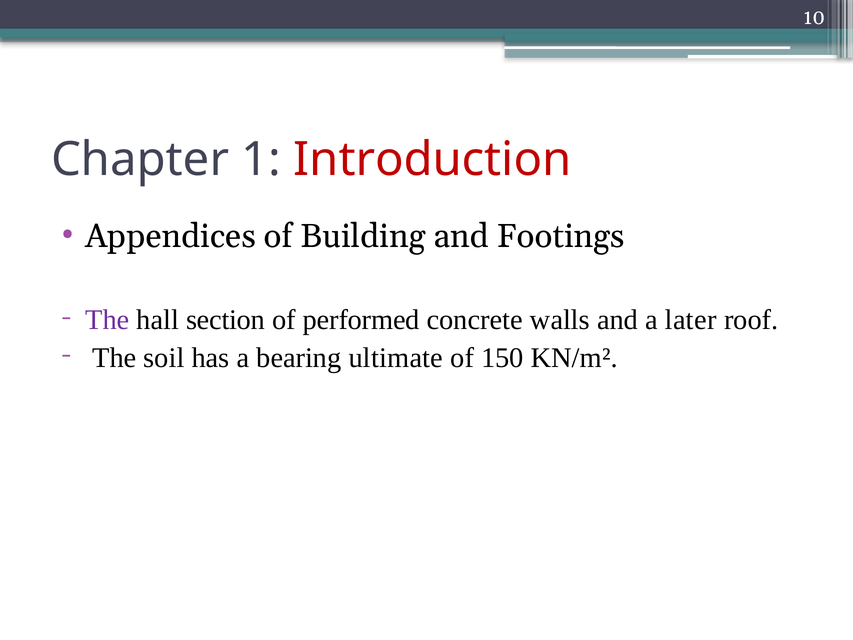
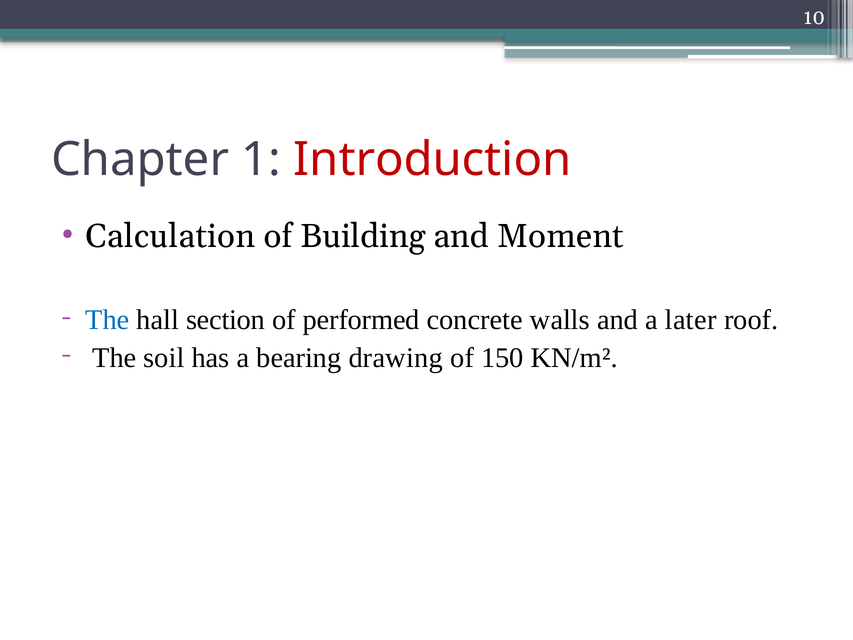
Appendices: Appendices -> Calculation (170, 236)
Footings: Footings -> Moment (561, 236)
The colour: purple -> blue (107, 320)
ultimate: ultimate -> drawing (396, 358)
